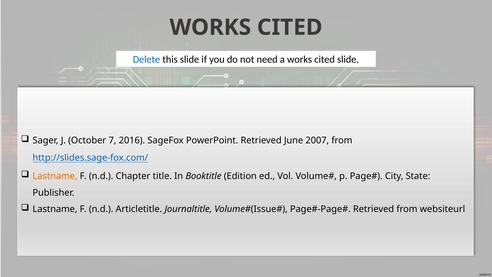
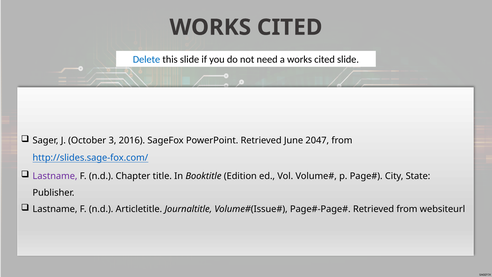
7: 7 -> 3 (112, 140)
2007: 2007 -> 2047 (317, 140)
Lastname colour: orange -> purple (55, 176)
